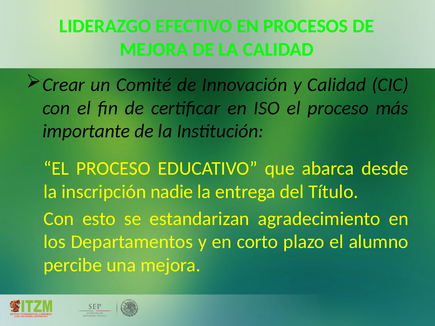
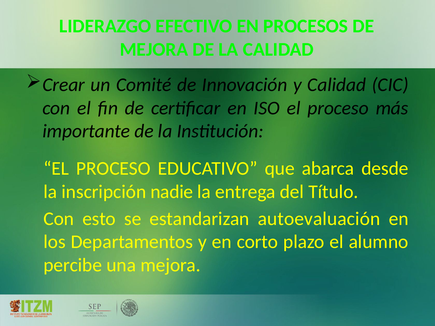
agradecimiento: agradecimiento -> autoevaluación (319, 219)
